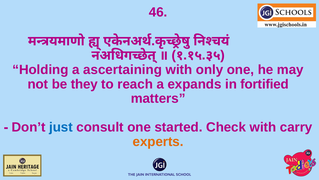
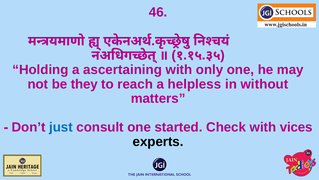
expands: expands -> helpless (194, 84)
fortified: fortified -> without (264, 84)
carry: carry -> vices (296, 127)
experts colour: orange -> black (158, 141)
